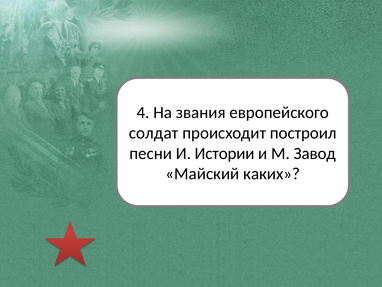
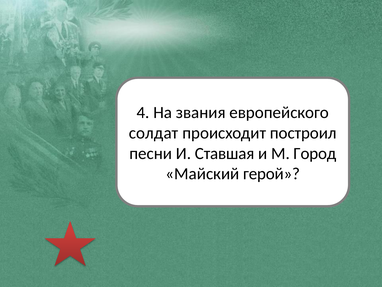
Истории: Истории -> Ставшая (225, 153)
Завод: Завод -> Город (315, 153)
каких: каких -> герой (272, 174)
